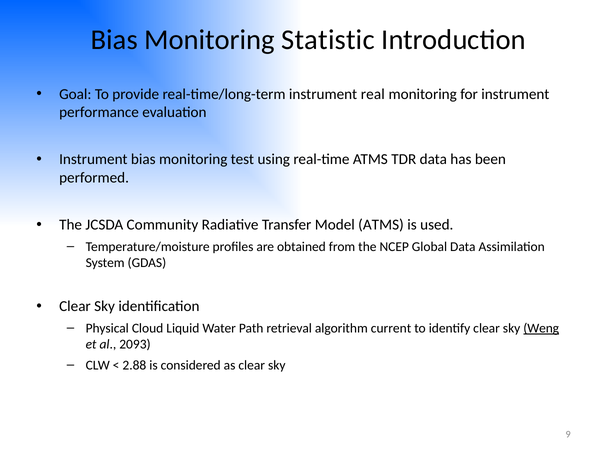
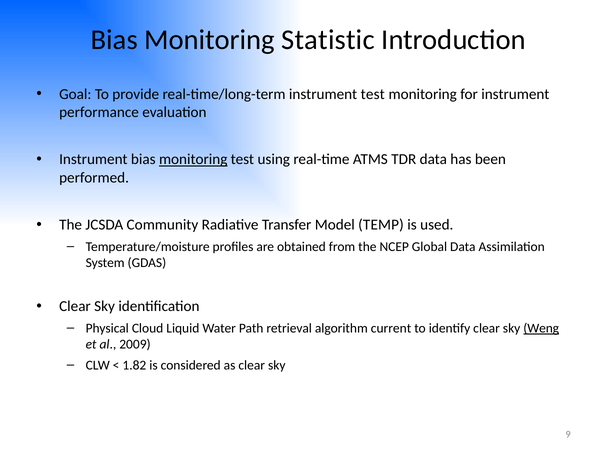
instrument real: real -> test (373, 94)
monitoring underline: none -> present (193, 160)
Model ATMS: ATMS -> TEMP (381, 225)
2093: 2093 -> 2009 (135, 345)
2.88: 2.88 -> 1.82 (134, 366)
